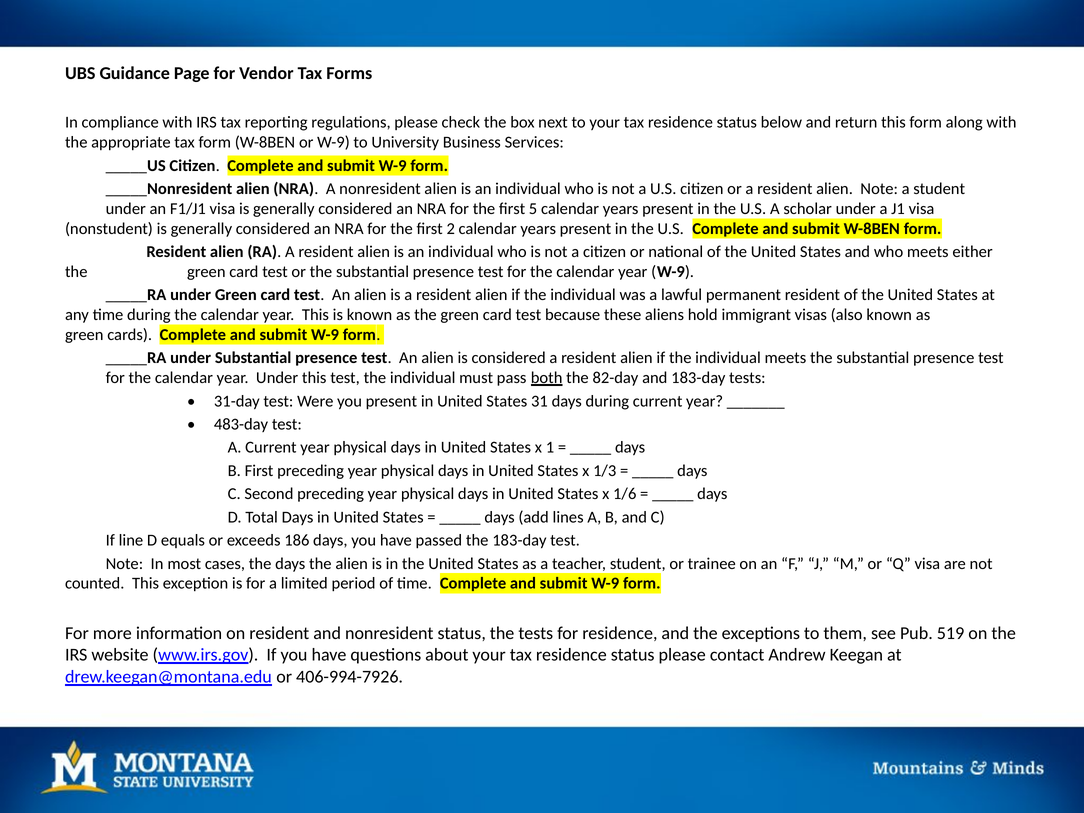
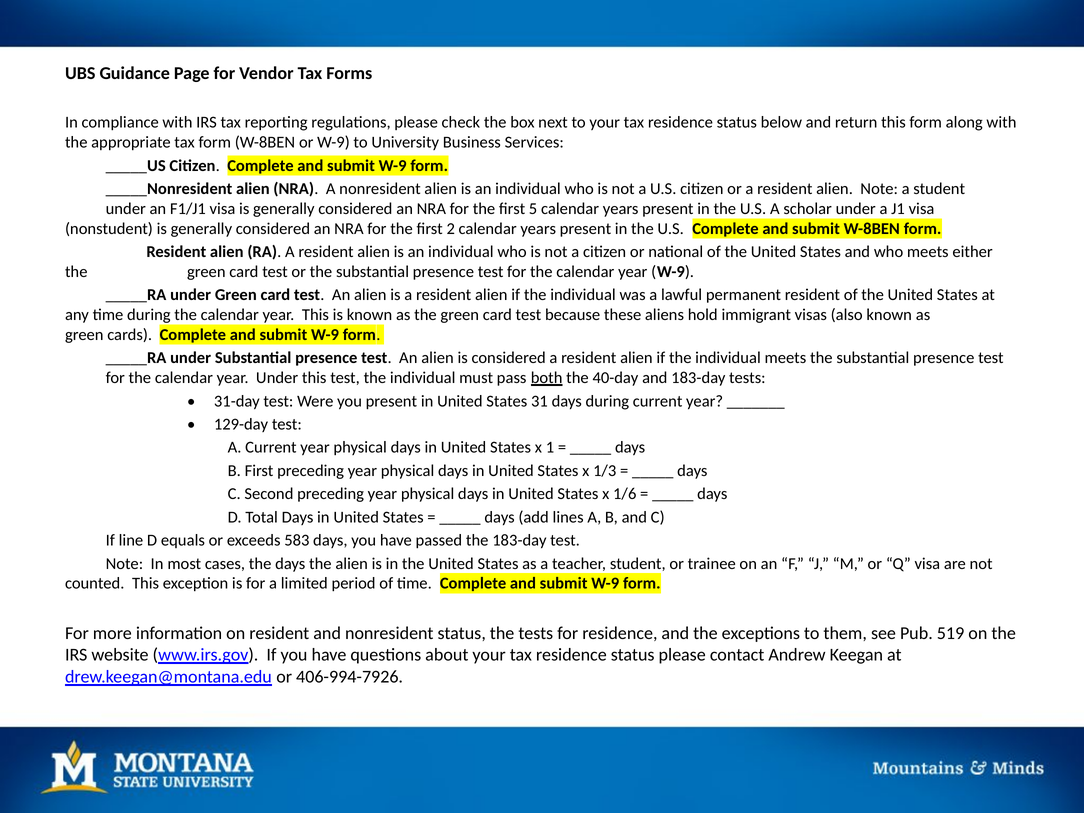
82-day: 82-day -> 40-day (615, 378)
483-day: 483-day -> 129-day (241, 424)
186: 186 -> 583 (297, 540)
